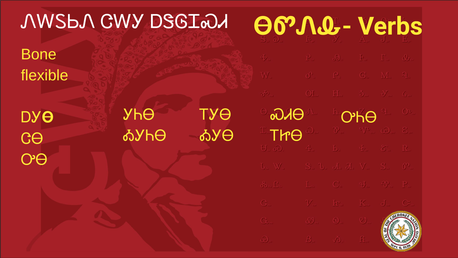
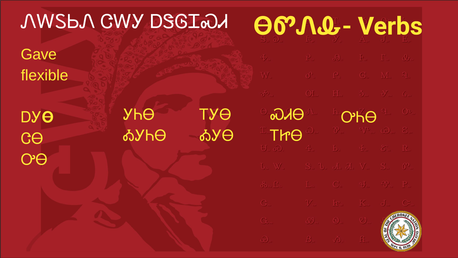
Bone: Bone -> Gave (39, 54)
